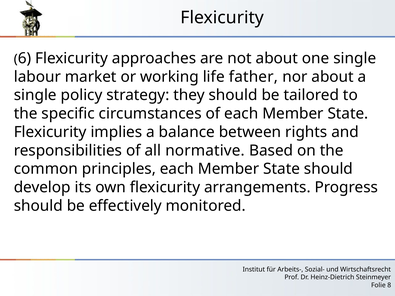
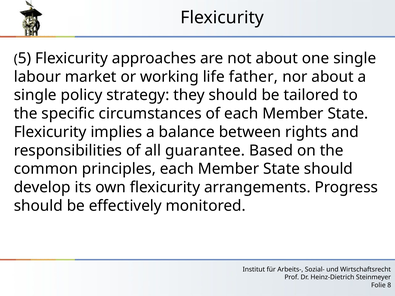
6: 6 -> 5 (24, 58)
normative: normative -> guarantee (205, 151)
